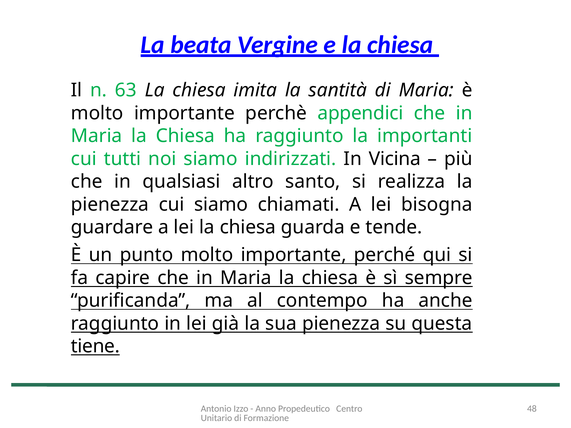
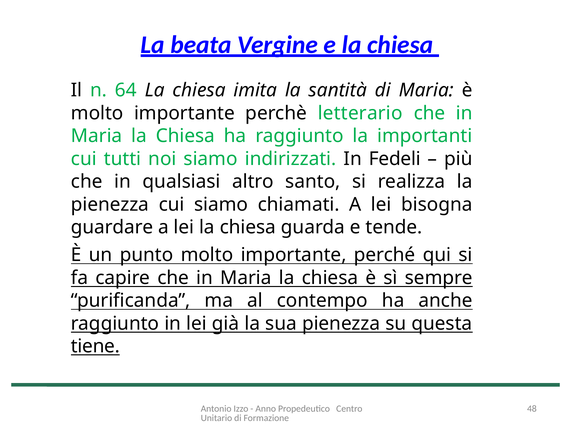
63: 63 -> 64 (126, 90)
appendici: appendici -> letterario (360, 113)
Vicina: Vicina -> Fedeli (395, 159)
